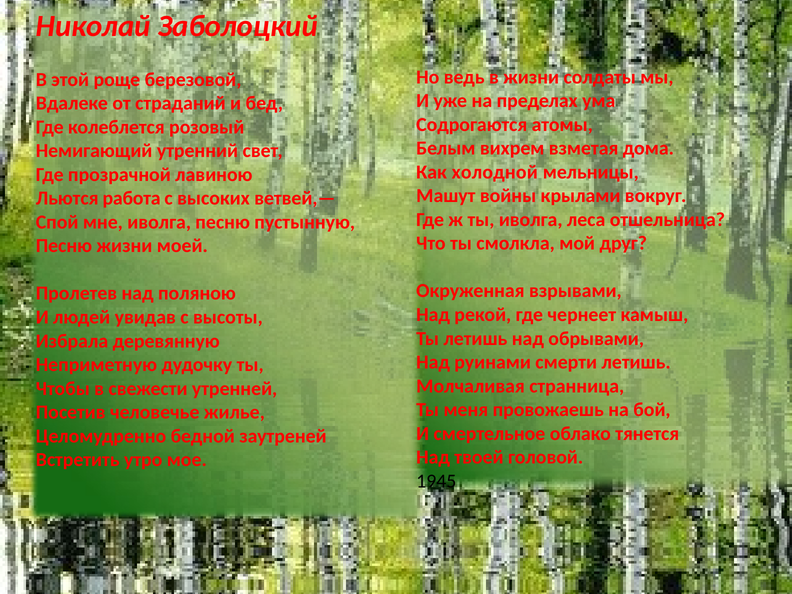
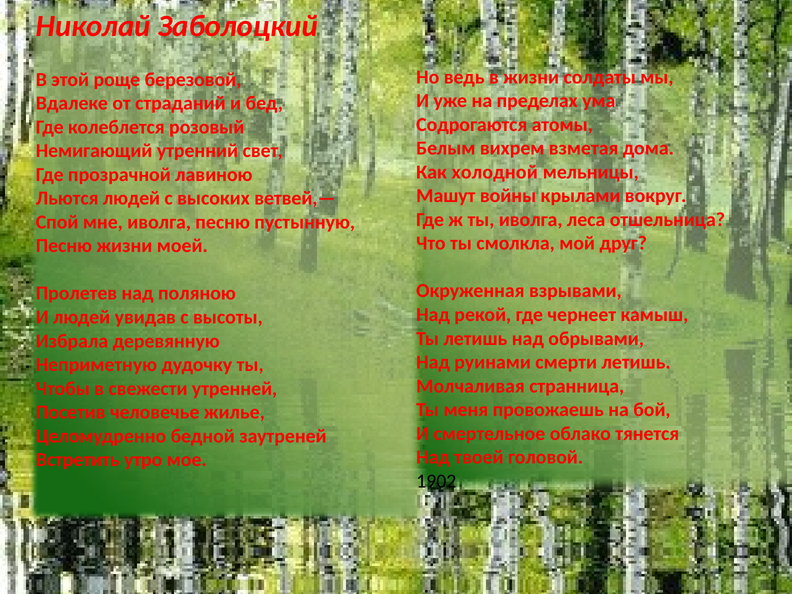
Льются работа: работа -> людей (132, 198)
1945: 1945 -> 1902 (436, 481)
